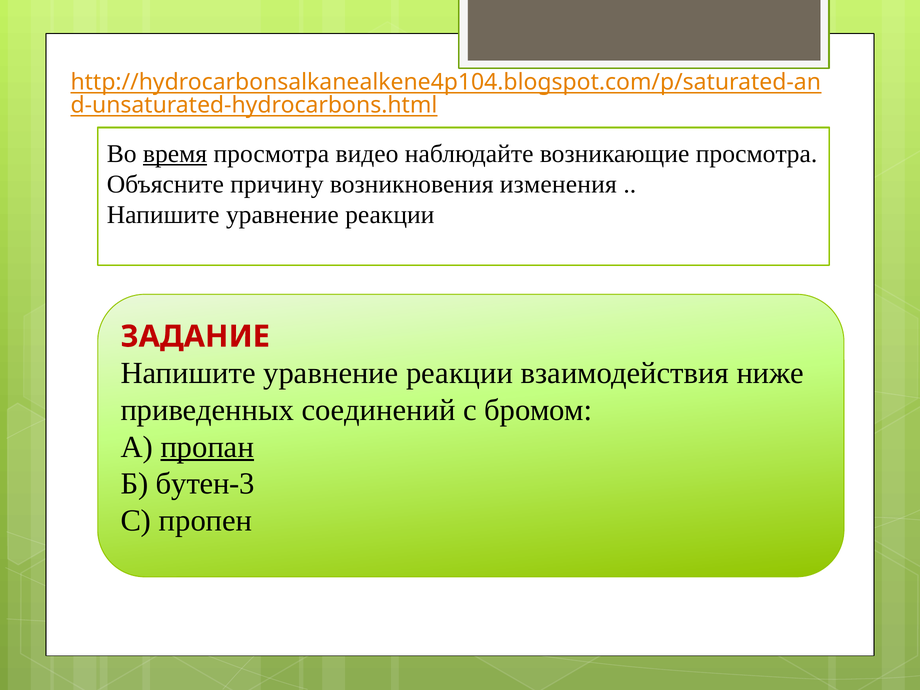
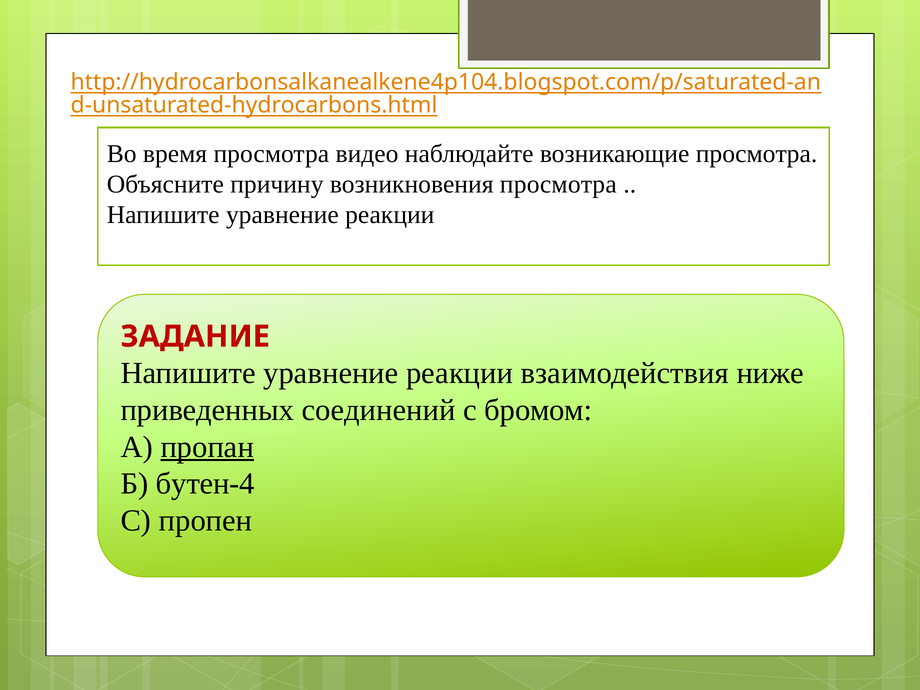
время underline: present -> none (175, 154)
возникновения изменения: изменения -> просмотра (558, 184)
бутен-3: бутен-3 -> бутен-4 (205, 484)
